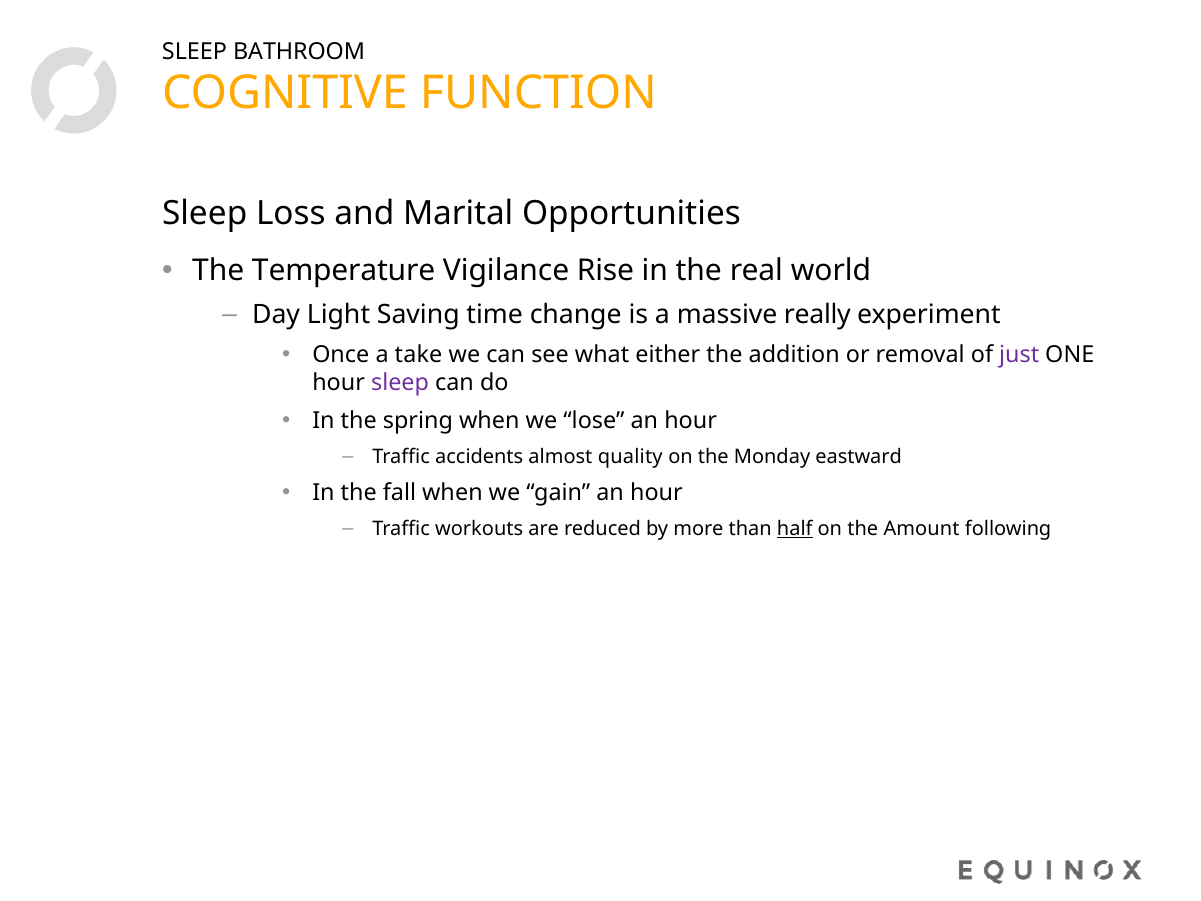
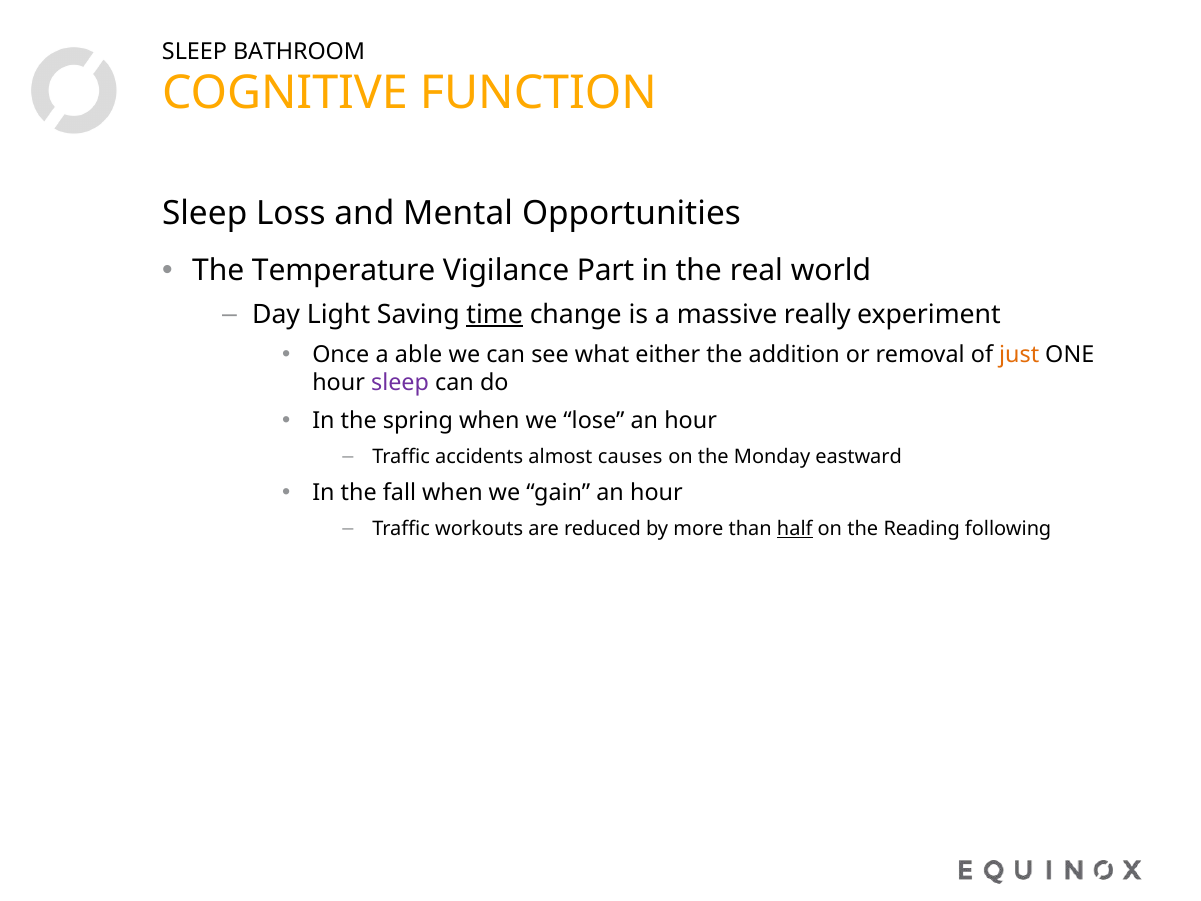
Marital: Marital -> Mental (458, 213)
Rise: Rise -> Part (606, 271)
time underline: none -> present (495, 315)
take: take -> able (419, 355)
just colour: purple -> orange (1019, 355)
quality: quality -> causes (630, 456)
Amount: Amount -> Reading (922, 529)
